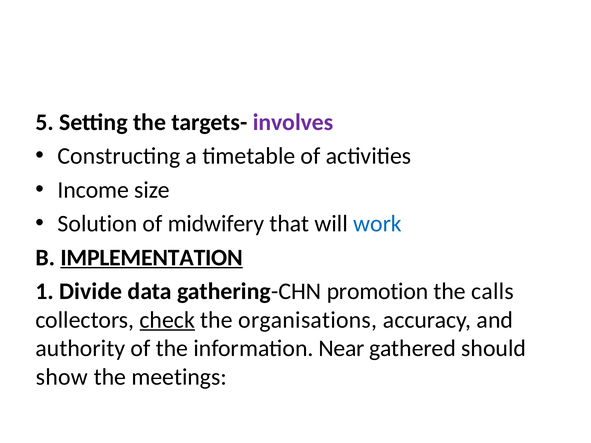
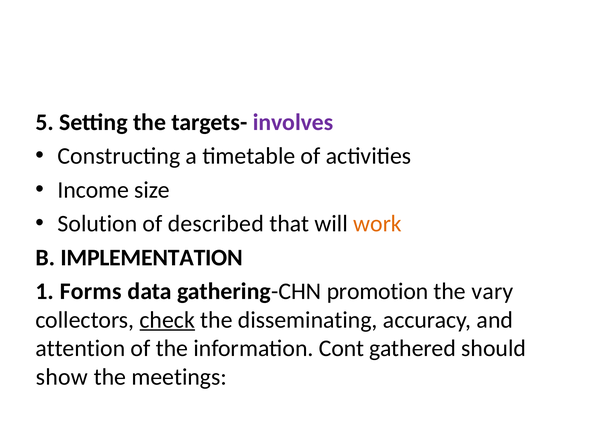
midwifery: midwifery -> described (216, 224)
work colour: blue -> orange (378, 224)
IMPLEMENTATION underline: present -> none (152, 258)
Divide: Divide -> Forms (91, 291)
calls: calls -> vary (492, 291)
organisations: organisations -> disseminating (308, 320)
authority: authority -> attention (80, 349)
Near: Near -> Cont (342, 349)
